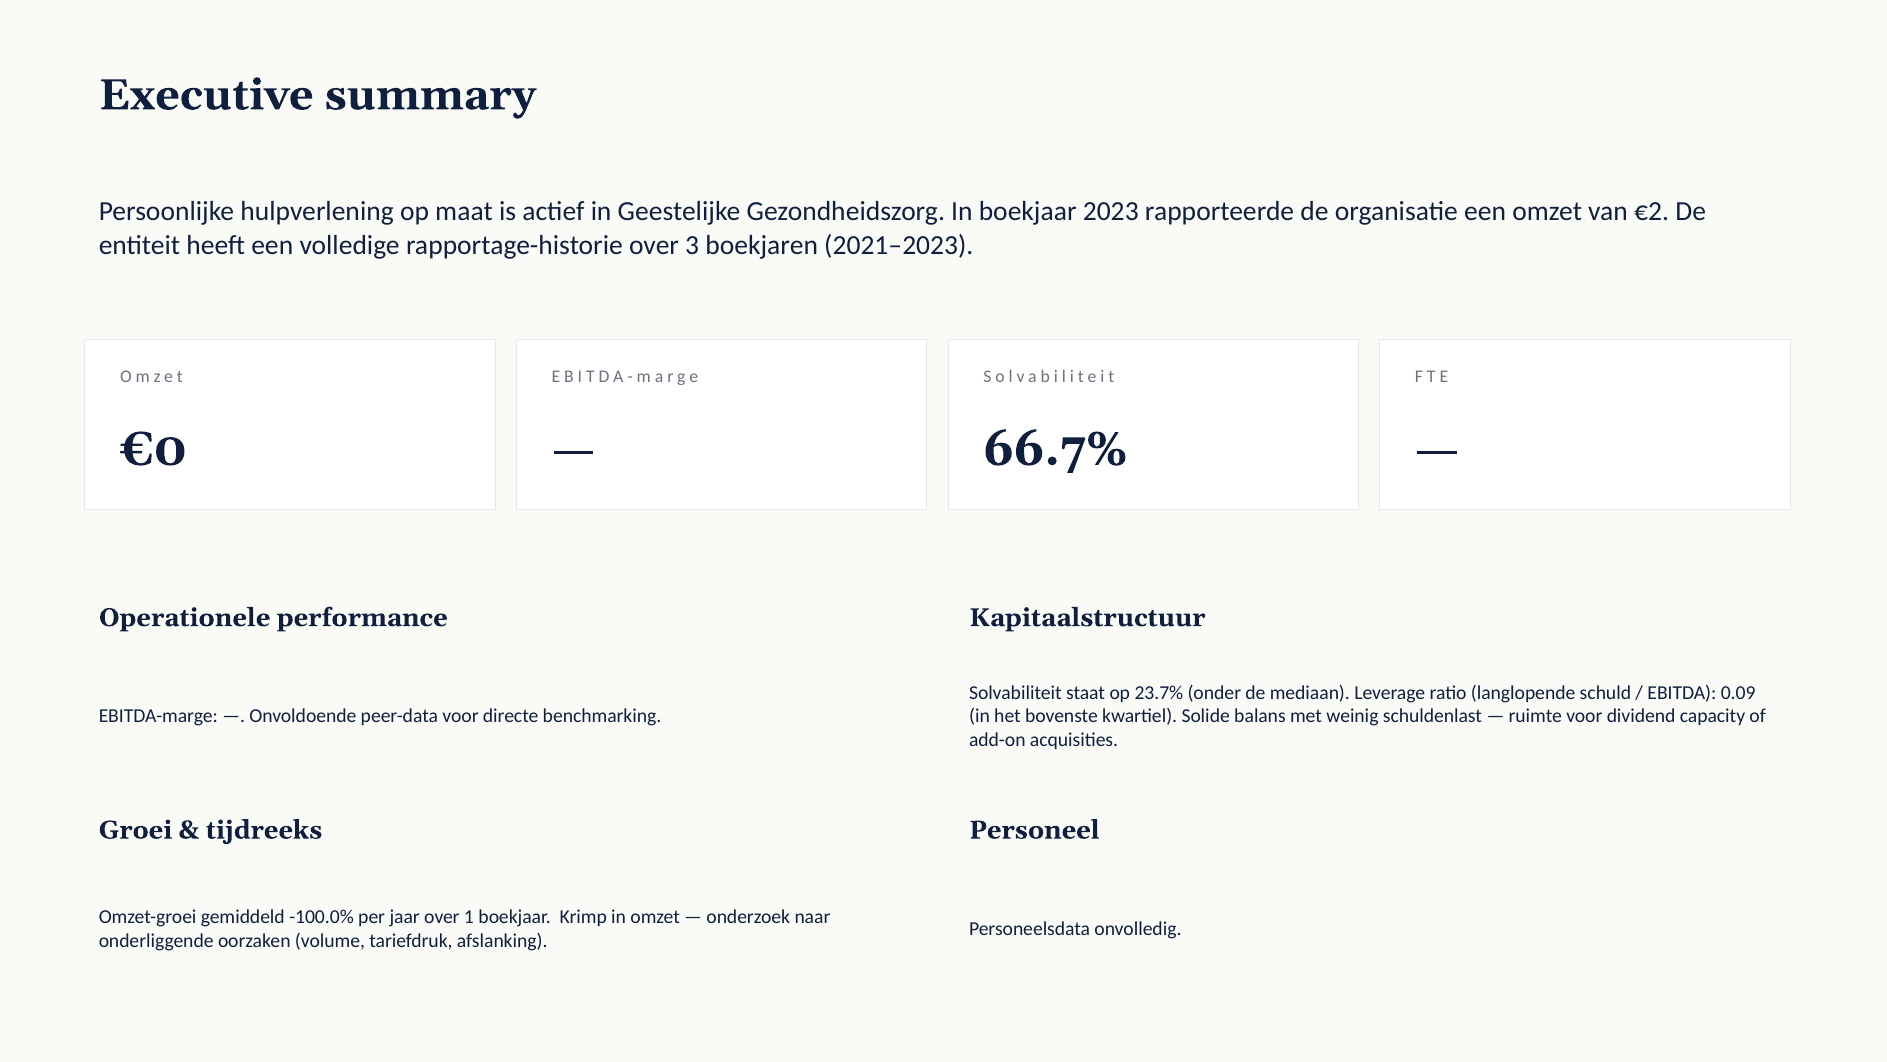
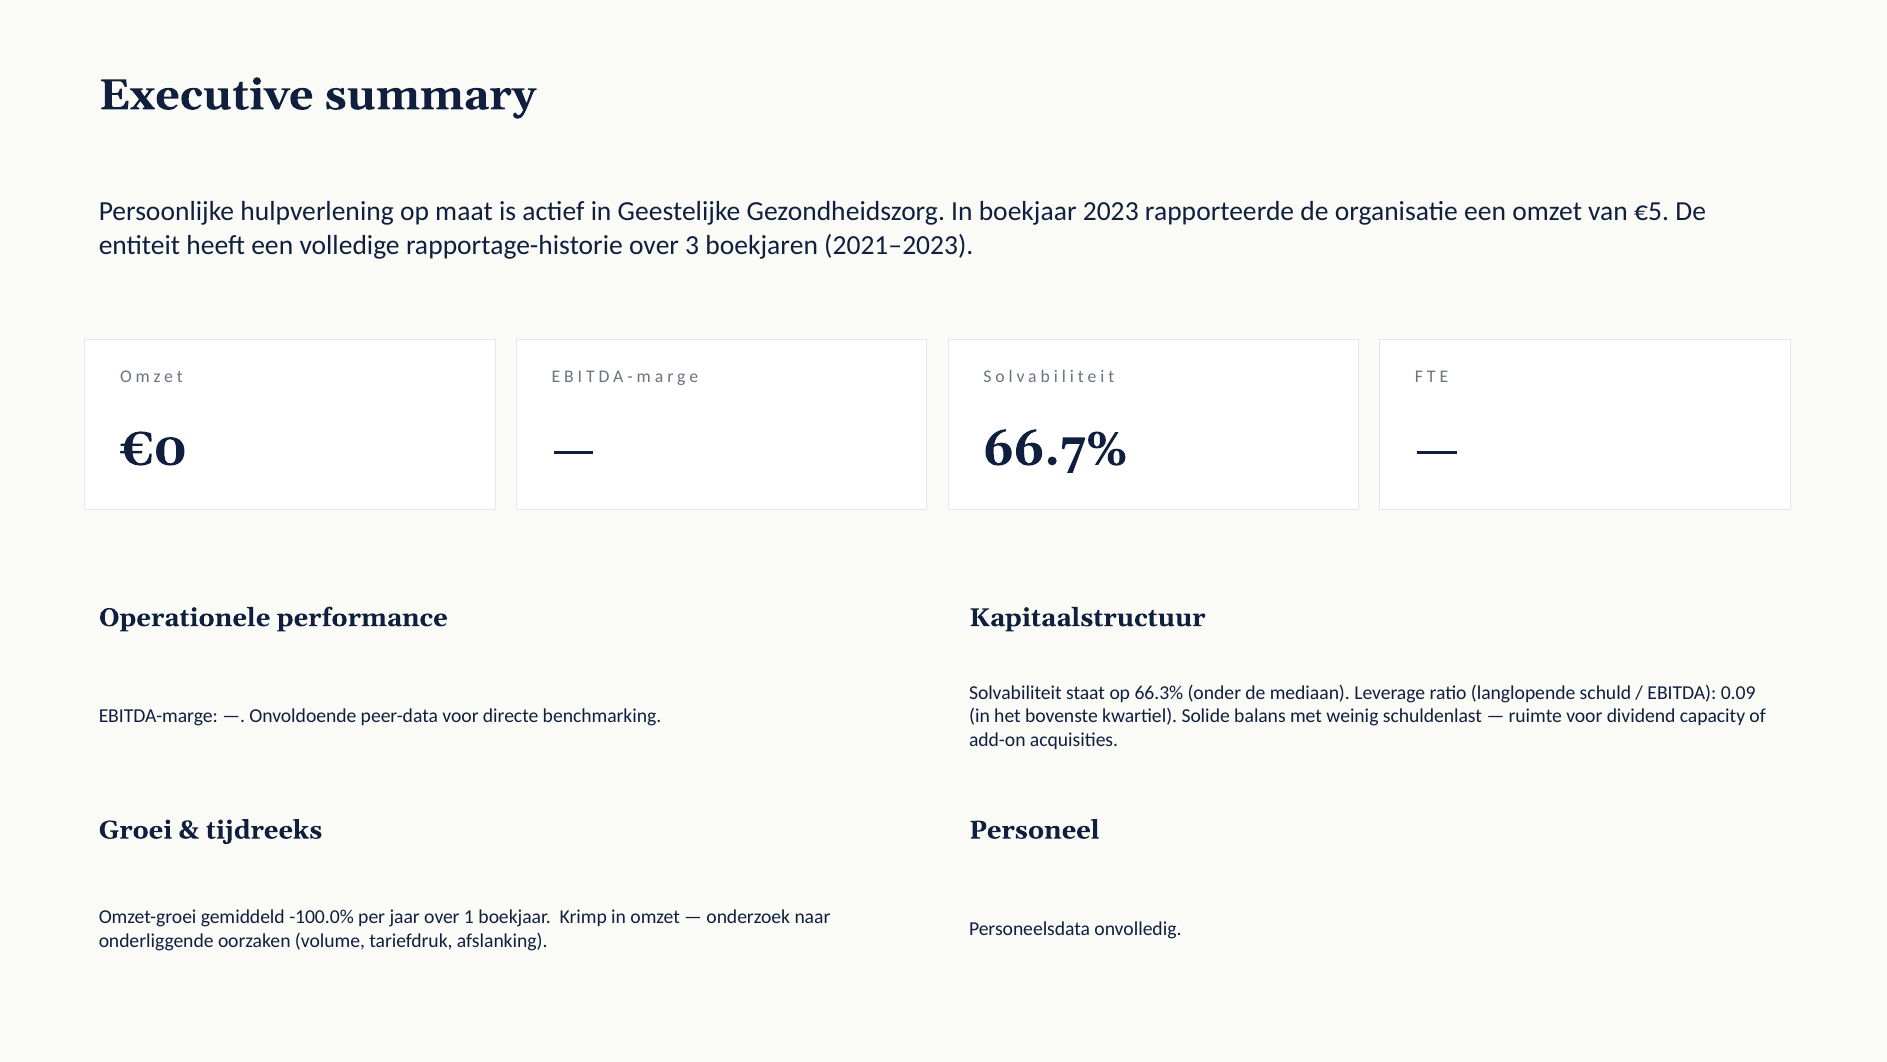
€2: €2 -> €5 (1652, 212)
23.7%: 23.7% -> 66.3% (1159, 692)
